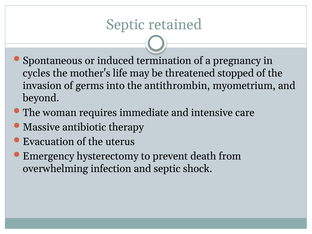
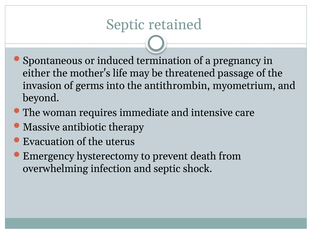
cycles: cycles -> either (36, 73)
stopped: stopped -> passage (236, 73)
